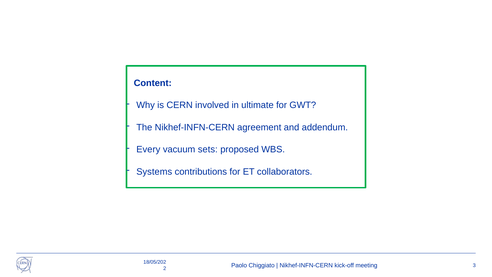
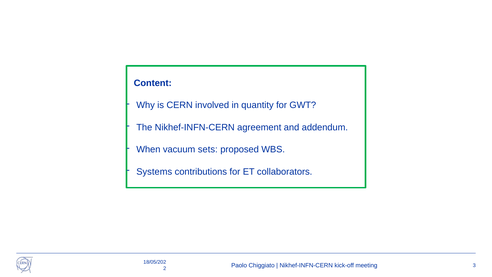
ultimate: ultimate -> quantity (257, 105)
Every: Every -> When (148, 149)
